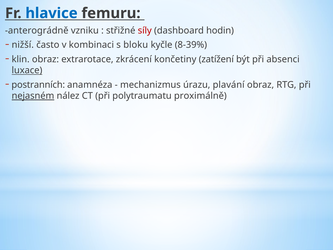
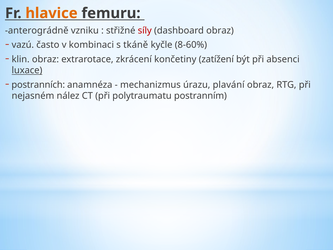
hlavice colour: blue -> orange (51, 13)
dashboard hodin: hodin -> obraz (220, 31)
nižší: nižší -> vazú (23, 45)
bloku: bloku -> tkáně (136, 45)
8-39%: 8-39% -> 8-60% (191, 45)
nejasném underline: present -> none (33, 96)
proximálně: proximálně -> postranním (200, 96)
